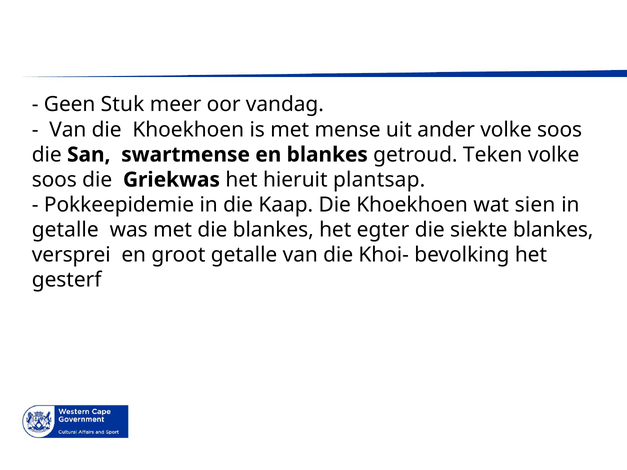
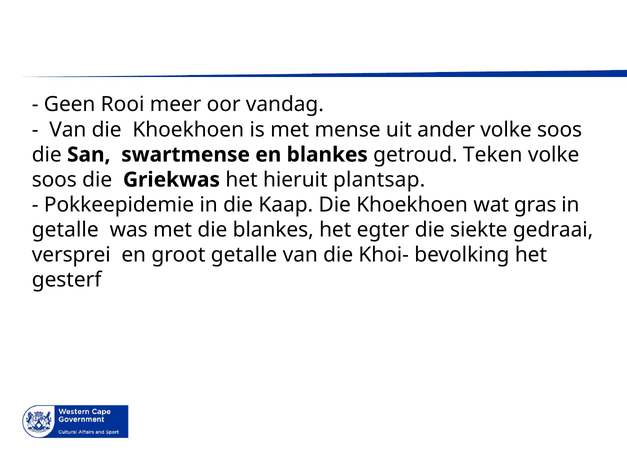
Stuk: Stuk -> Rooi (123, 105)
sien: sien -> gras (535, 205)
siekte blankes: blankes -> gedraai (553, 230)
